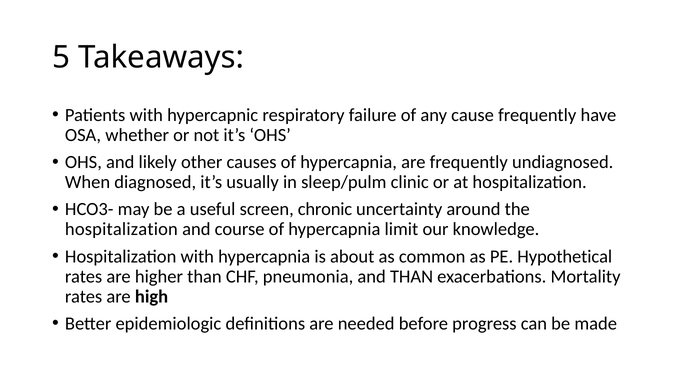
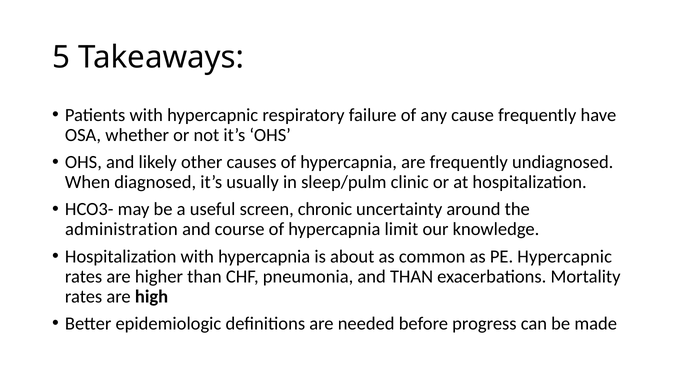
hospitalization: hospitalization -> administration (121, 229)
PE Hypothetical: Hypothetical -> Hypercapnic (565, 256)
